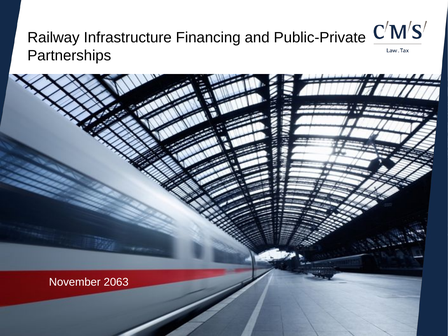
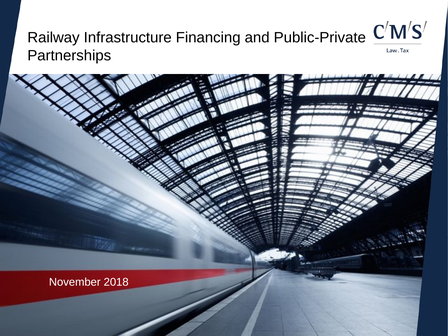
2063: 2063 -> 2018 (116, 282)
